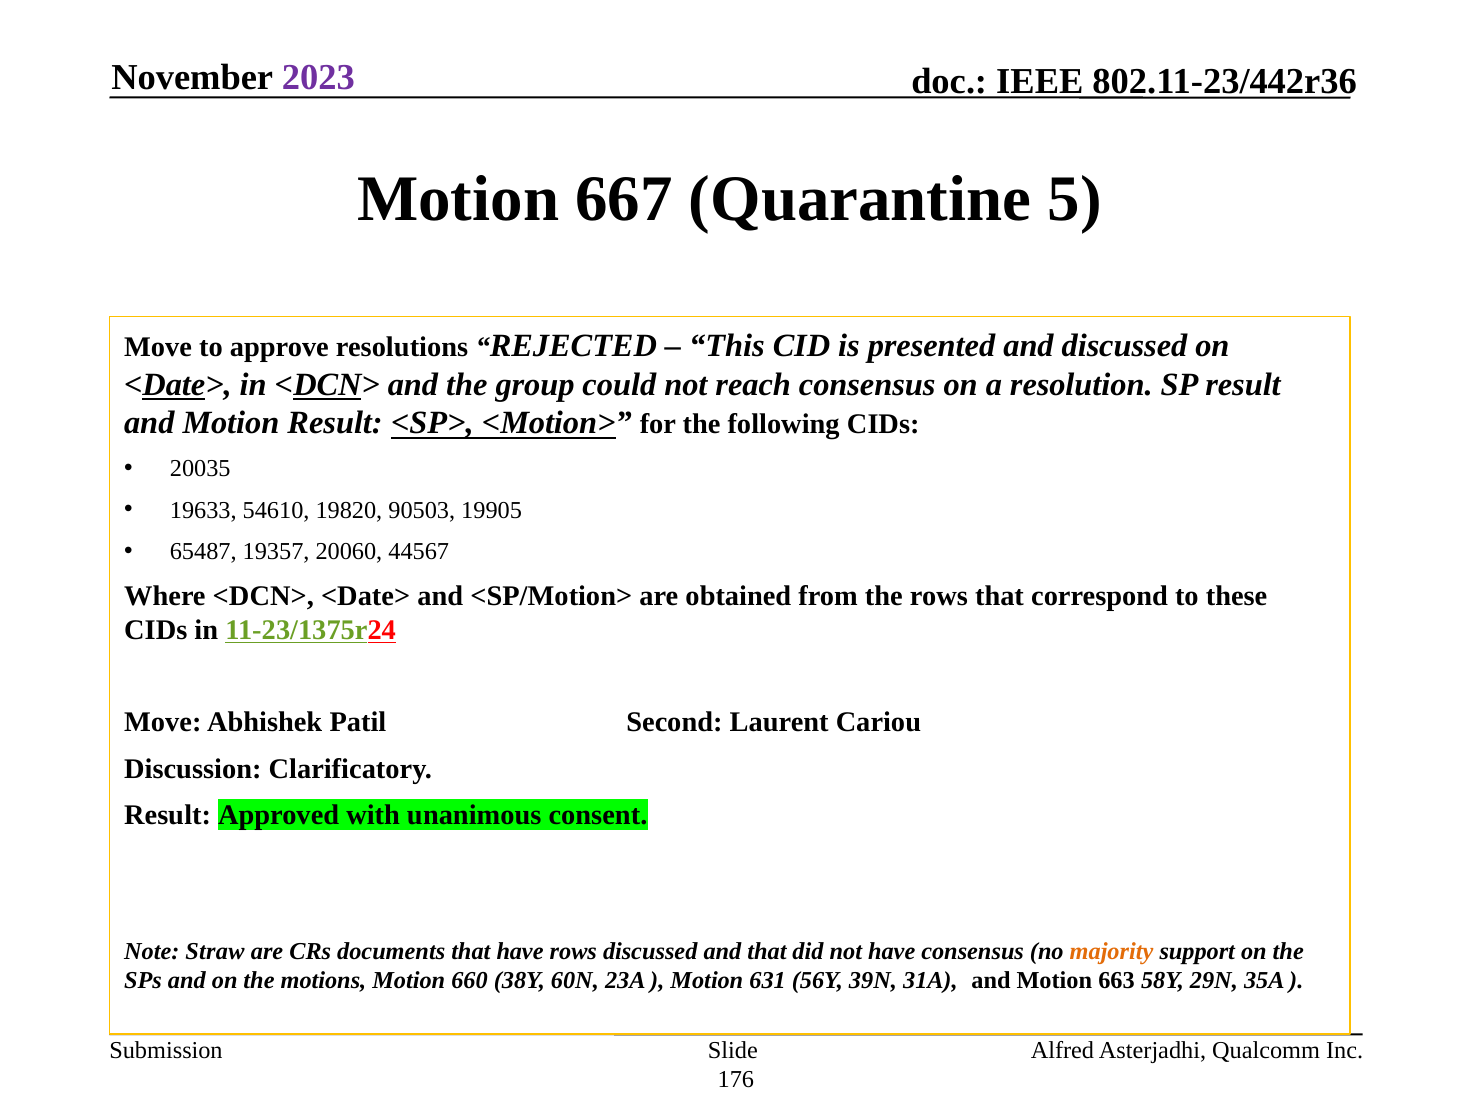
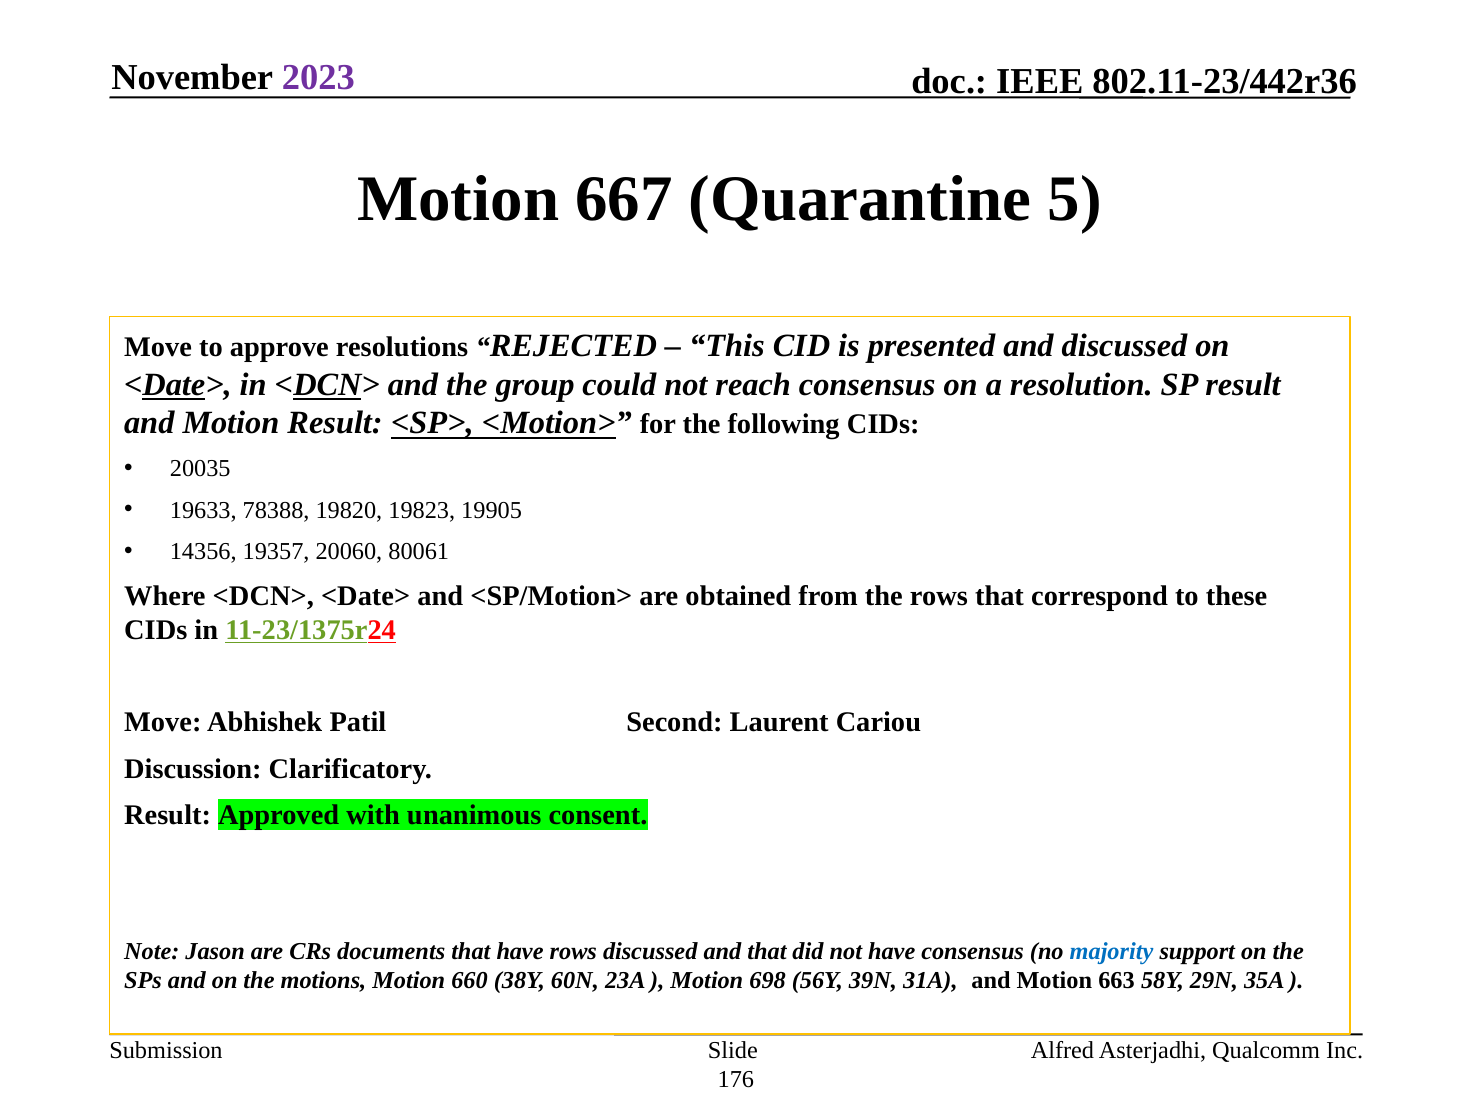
54610: 54610 -> 78388 (276, 510)
90503: 90503 -> 19823 (422, 510)
65487: 65487 -> 14356 (203, 552)
44567: 44567 -> 80061 (419, 552)
Straw: Straw -> Jason (215, 951)
majority colour: orange -> blue (1112, 951)
631: 631 -> 698 (768, 980)
